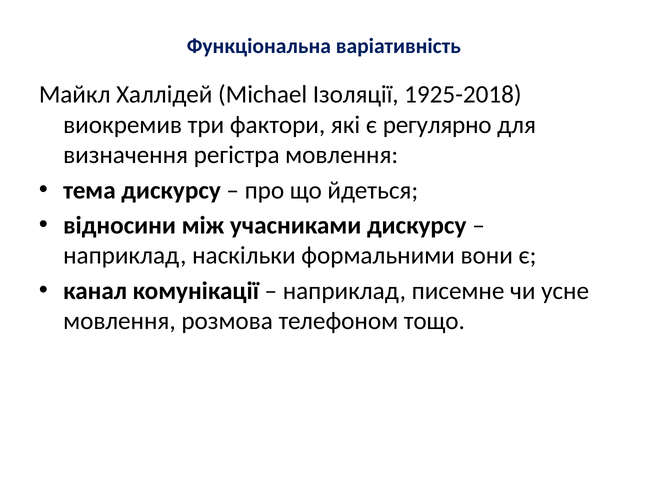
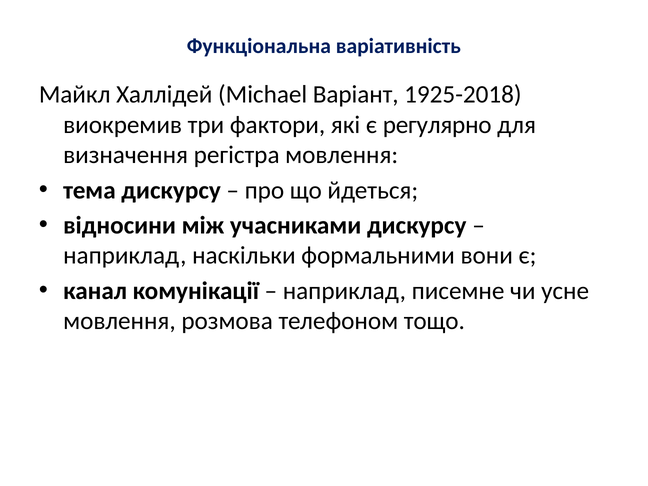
Ізоляції: Ізоляції -> Варіант (356, 95)
